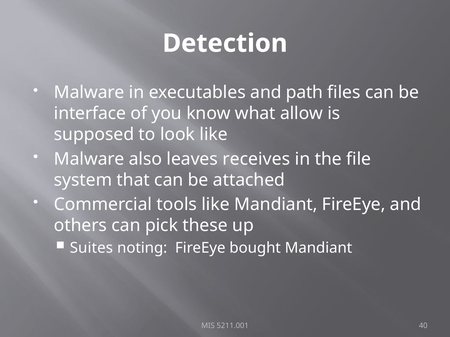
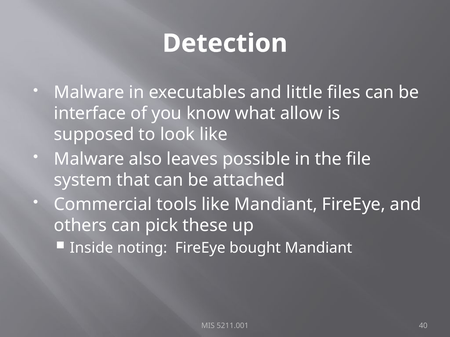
path: path -> little (304, 93)
receives: receives -> possible (256, 159)
Suites: Suites -> Inside (91, 248)
